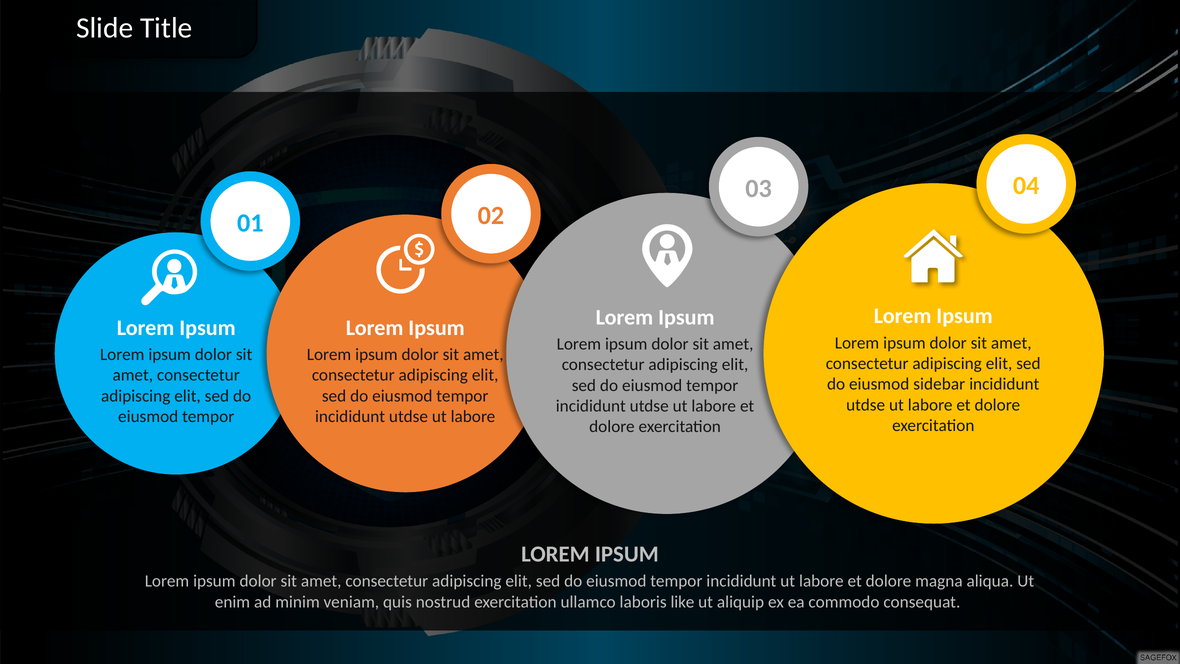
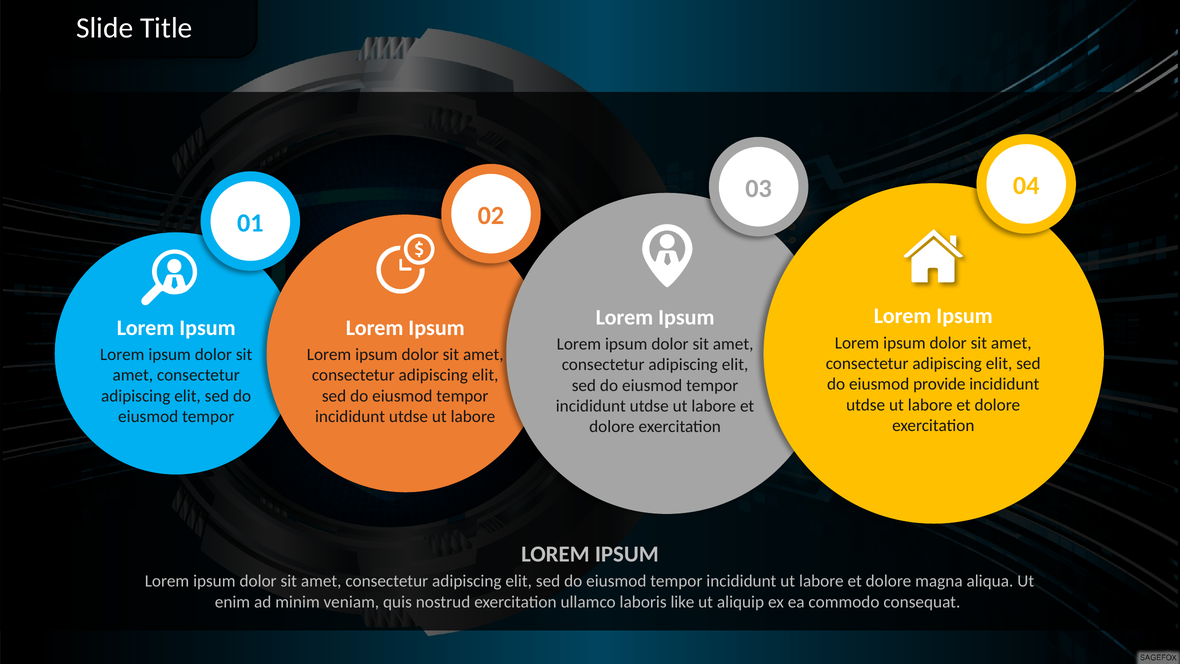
sidebar: sidebar -> provide (939, 384)
